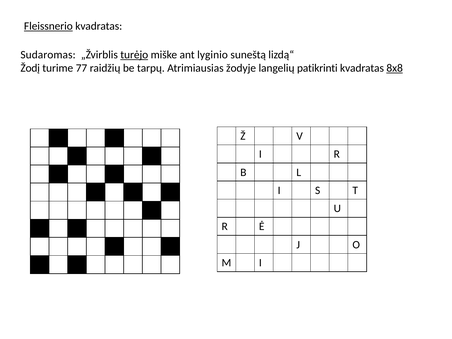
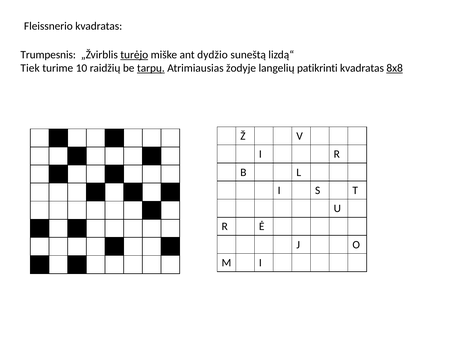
Fleissnerio underline: present -> none (48, 26)
Sudaromas: Sudaromas -> Trumpesnis (48, 55)
lyginio: lyginio -> dydžio (213, 55)
Žodį: Žodį -> Tiek (30, 68)
77: 77 -> 10 (81, 68)
tarpų underline: none -> present (151, 68)
